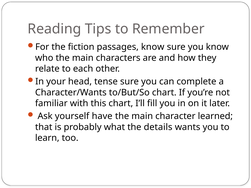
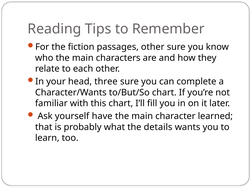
passages know: know -> other (153, 47)
tense: tense -> three (106, 82)
